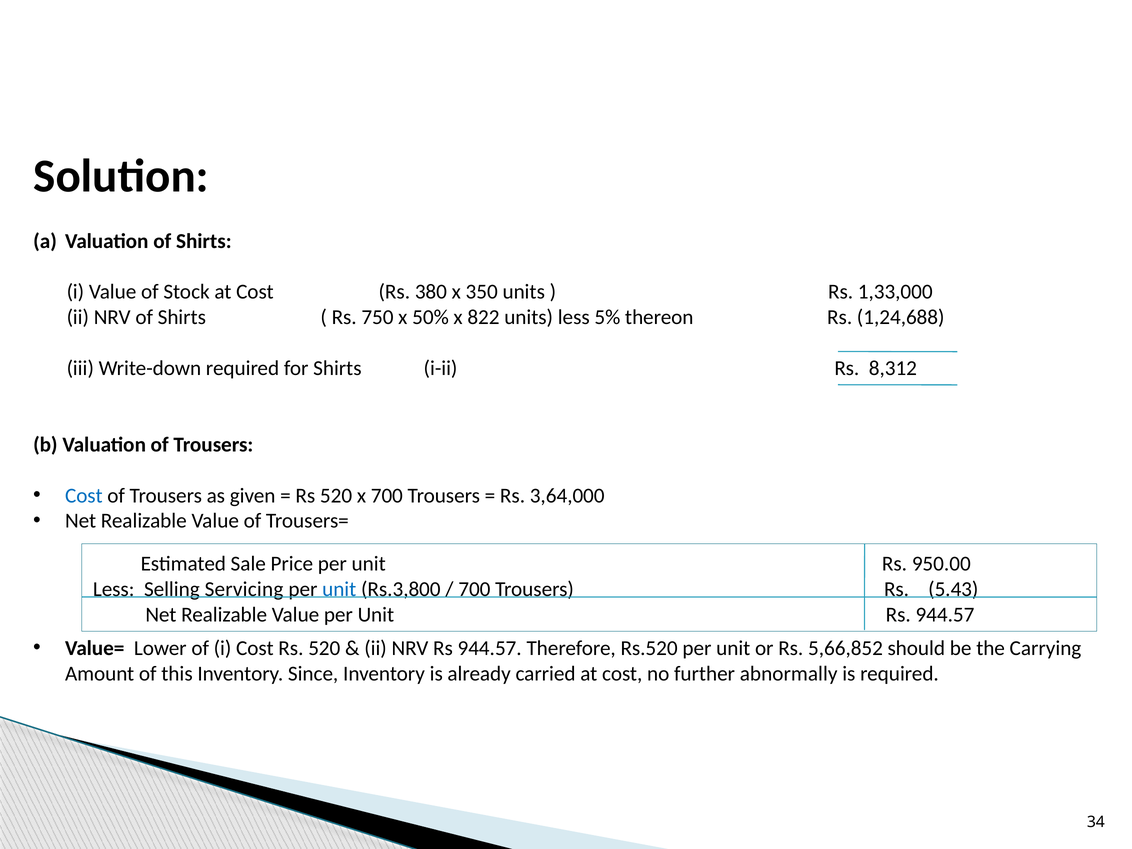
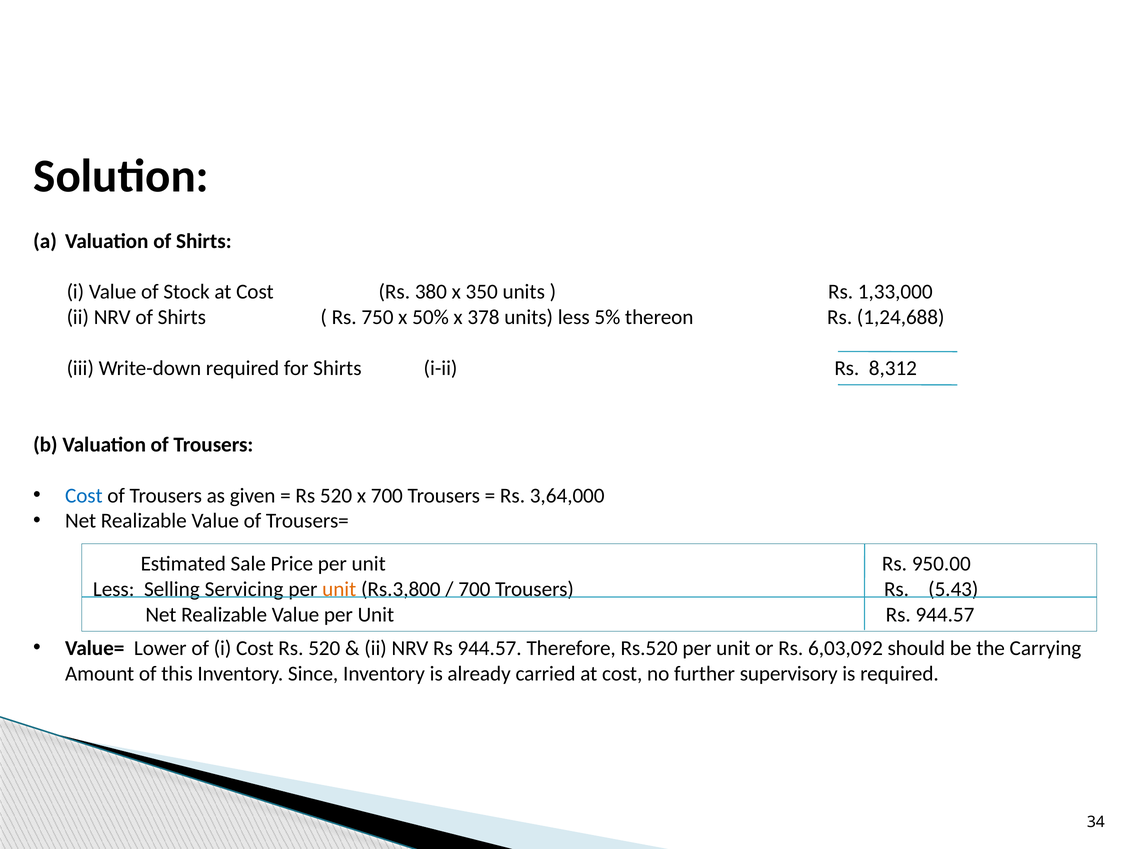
822: 822 -> 378 (483, 317)
unit colour: blue -> orange (339, 589)
5,66,852: 5,66,852 -> 6,03,092 (846, 648)
abnormally: abnormally -> supervisory (789, 674)
